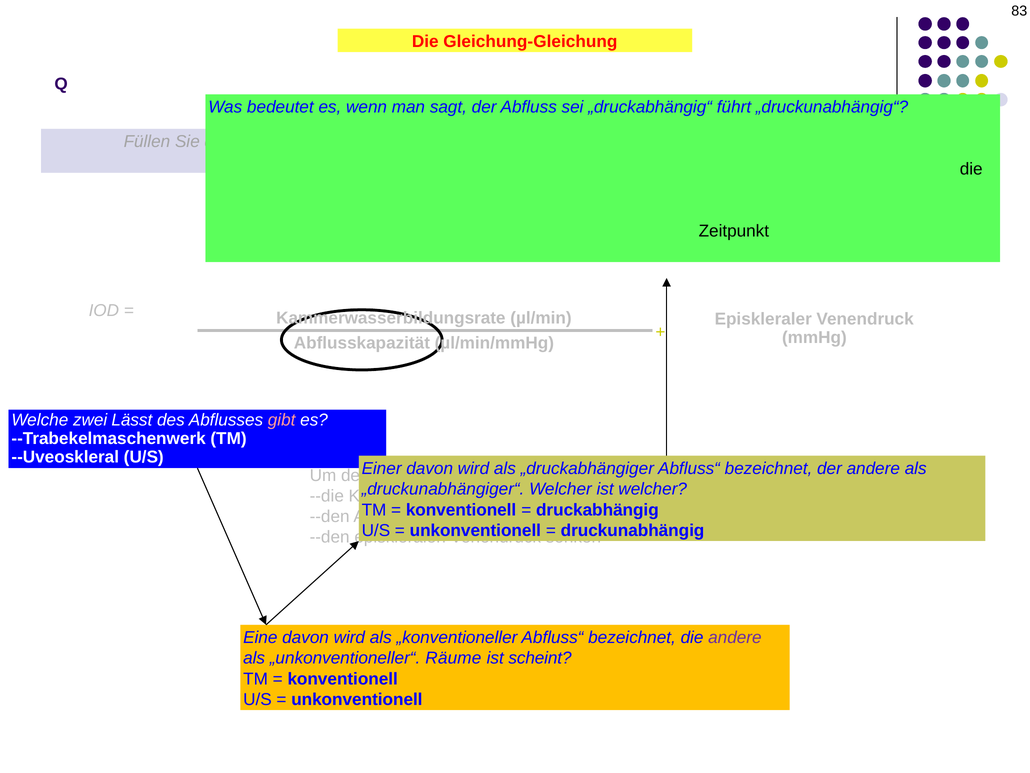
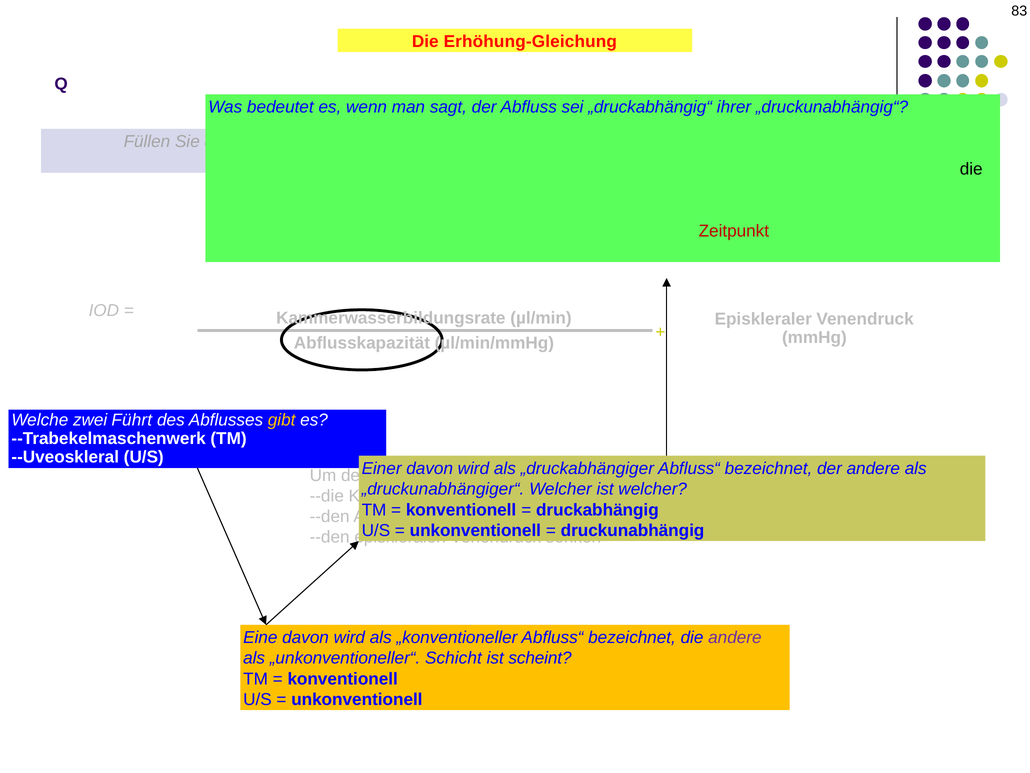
Gleichung-Gleichung: Gleichung-Gleichung -> Erhöhung-Gleichung (530, 42)
führt: führt -> ihrer (734, 107)
Zeitpunkt colour: black -> red (734, 231)
zwei Lässt: Lässt -> Führt (132, 420)
gibt colour: pink -> yellow (282, 420)
Räume: Räume -> Schicht (453, 658)
